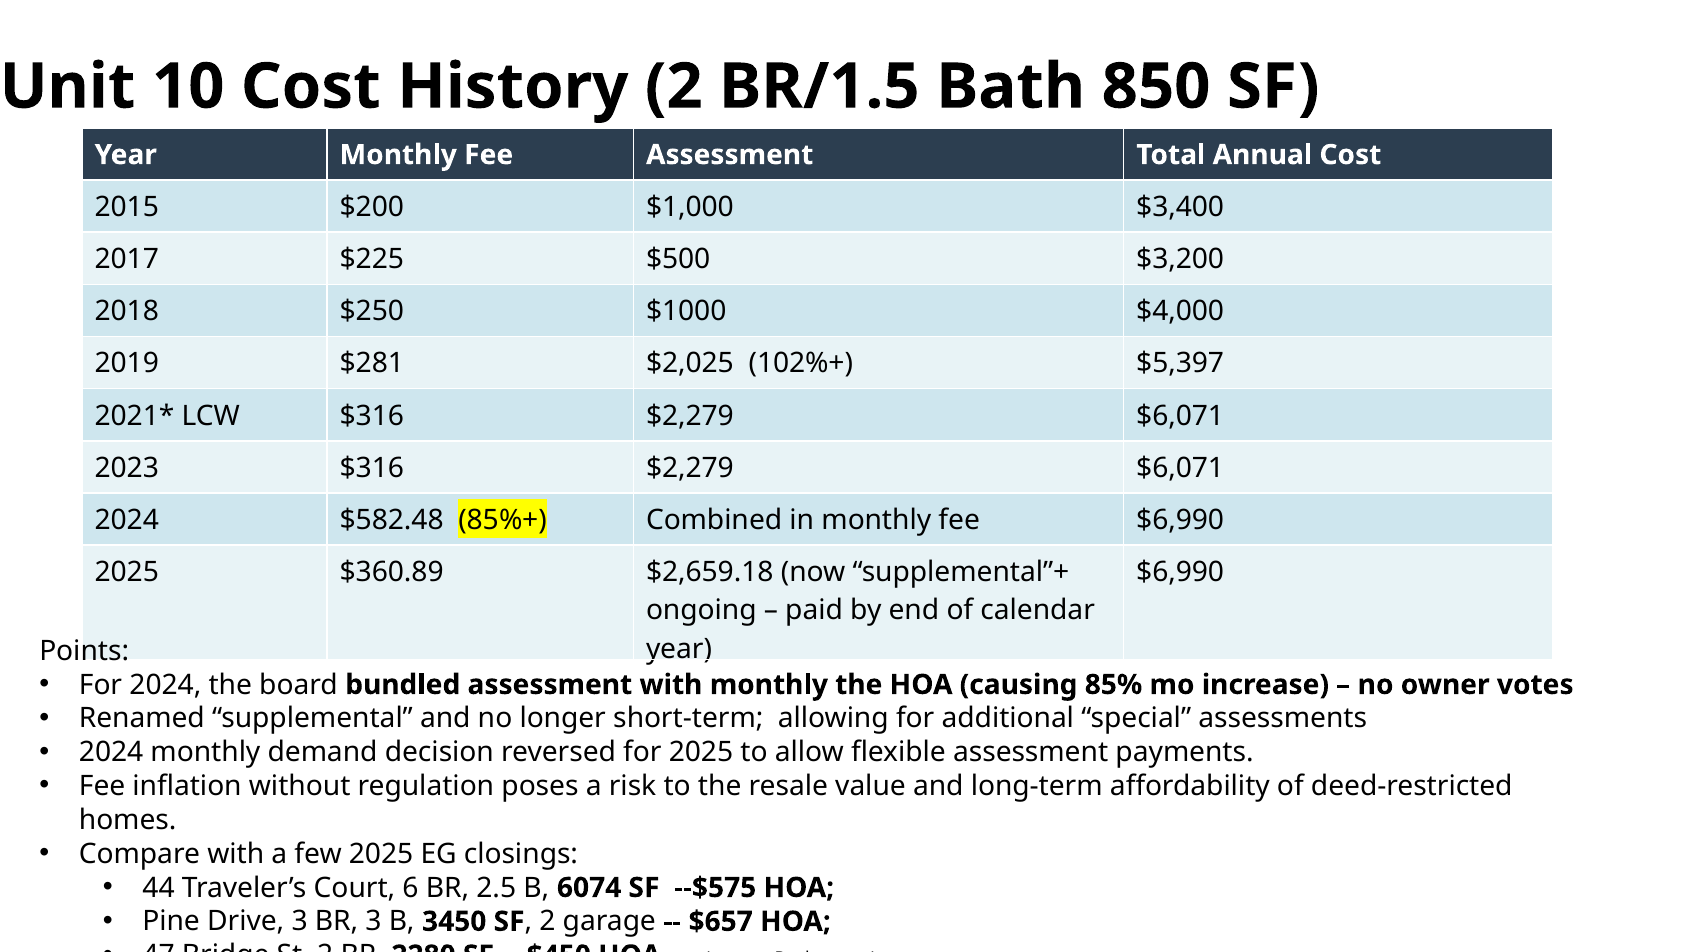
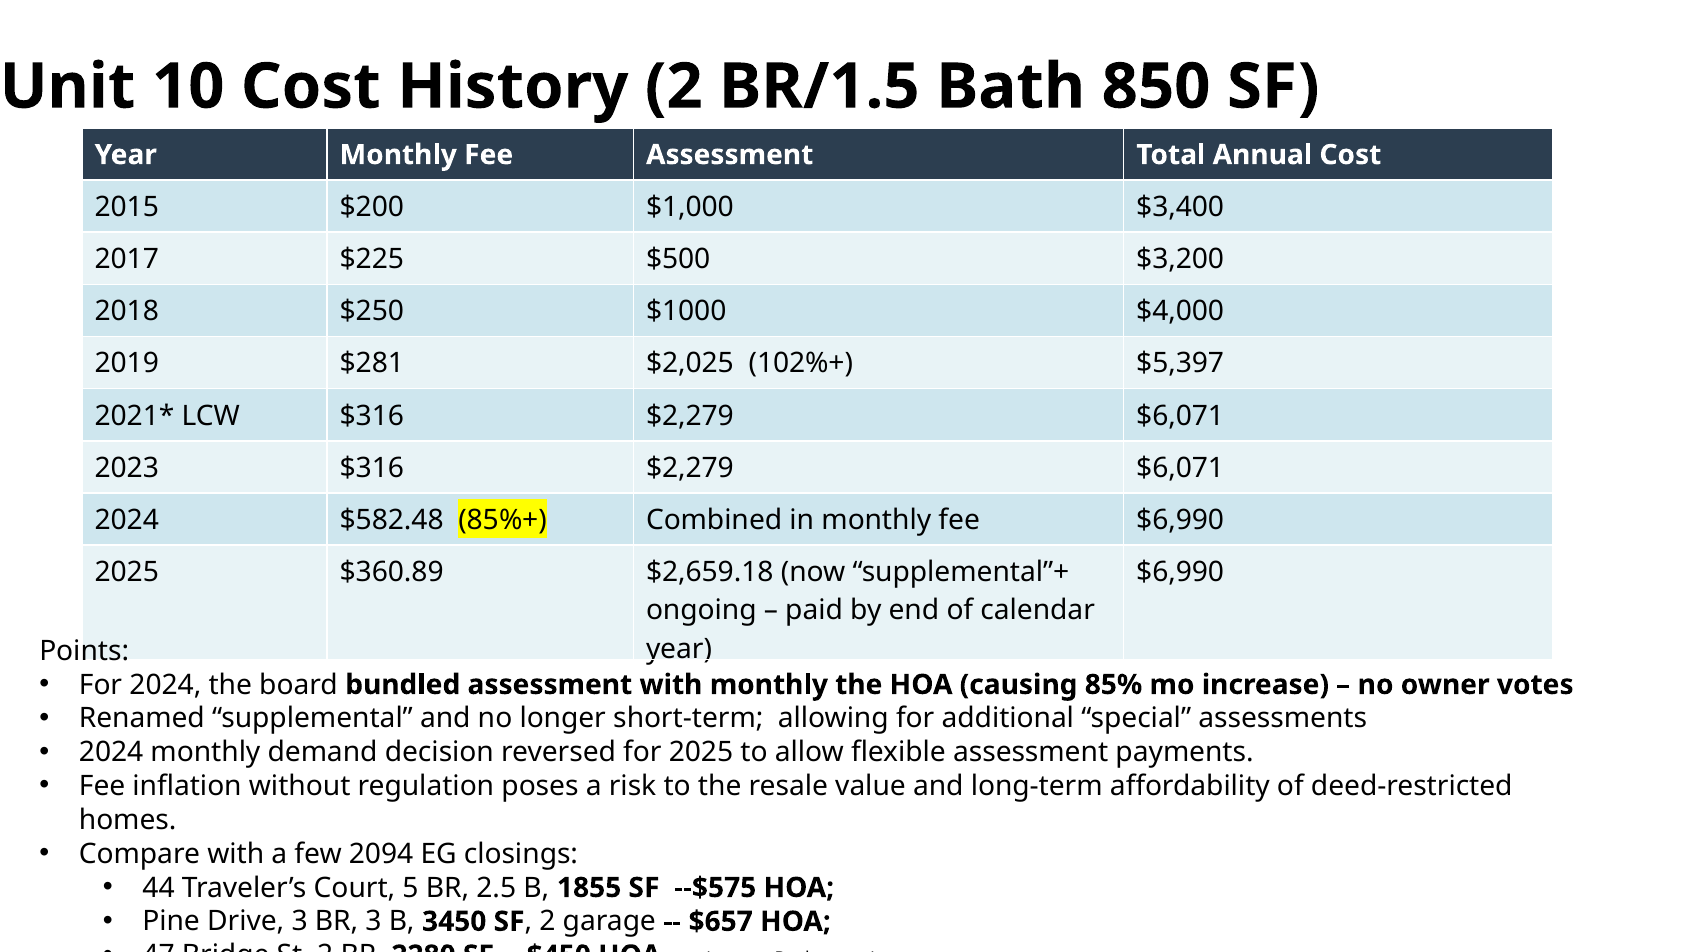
few 2025: 2025 -> 2094 (381, 854)
6: 6 -> 5 (411, 888)
6074: 6074 -> 1855 (589, 888)
